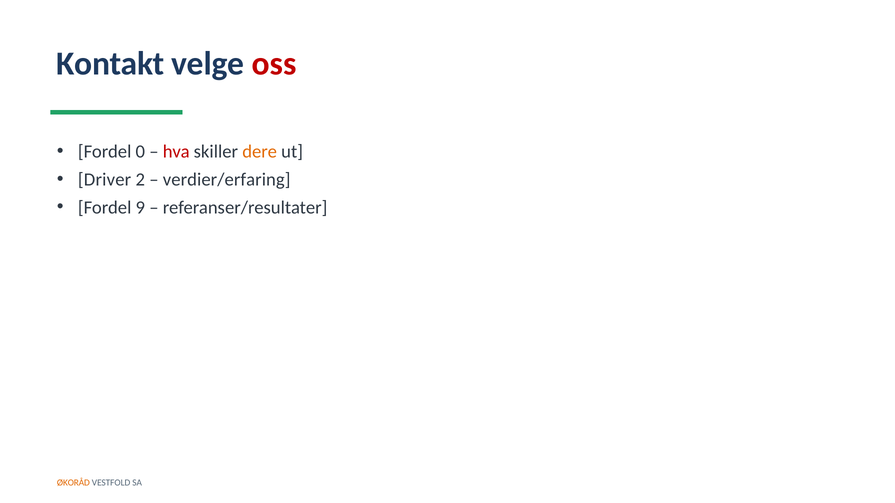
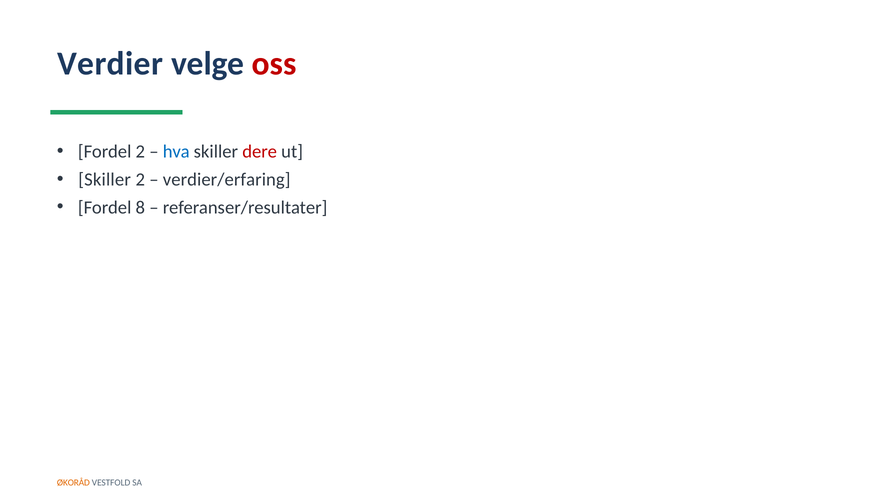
Kontakt: Kontakt -> Verdier (110, 64)
Fordel 0: 0 -> 2 (140, 152)
hva colour: red -> blue (176, 152)
dere colour: orange -> red (260, 152)
Driver: Driver -> Skiller (105, 180)
9: 9 -> 8 (140, 208)
